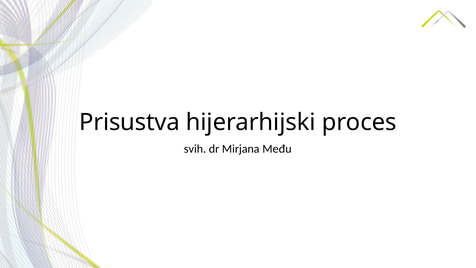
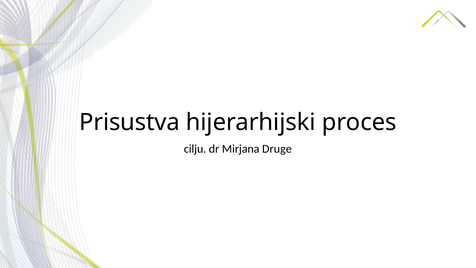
svih: svih -> cilju (195, 149)
Među: Među -> Druge (277, 149)
